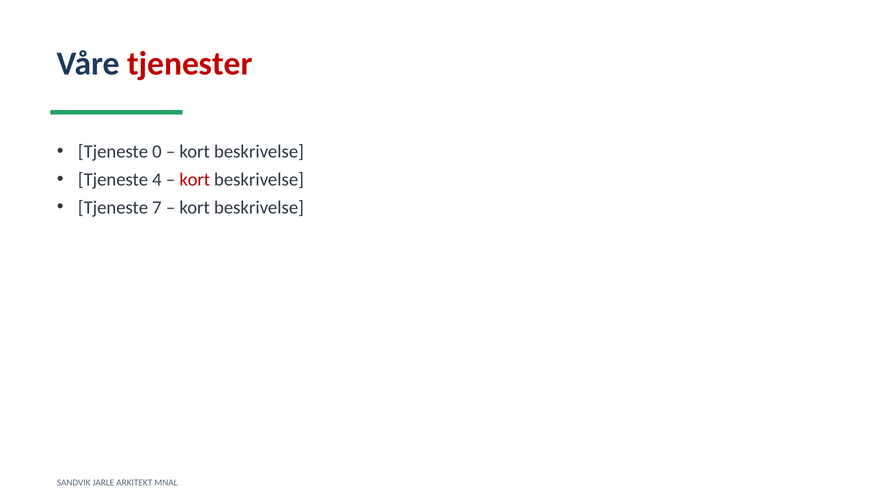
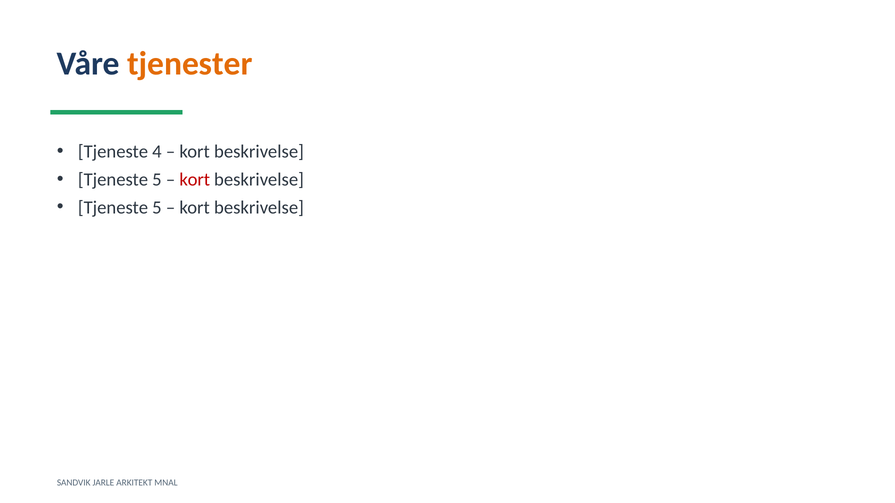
tjenester colour: red -> orange (190, 64)
0: 0 -> 4 (157, 152)
4: 4 -> 5 (157, 180)
7: 7 -> 5 (157, 208)
